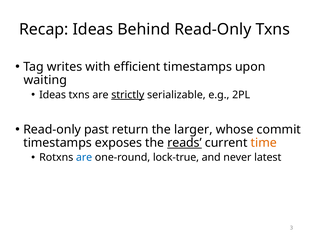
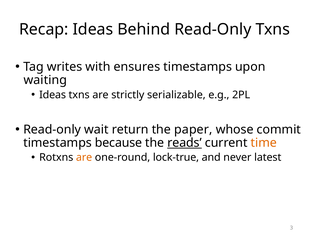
efficient: efficient -> ensures (137, 67)
strictly underline: present -> none (128, 95)
past: past -> wait (96, 129)
larger: larger -> paper (193, 129)
exposes: exposes -> because (118, 143)
are colour: blue -> orange (84, 157)
